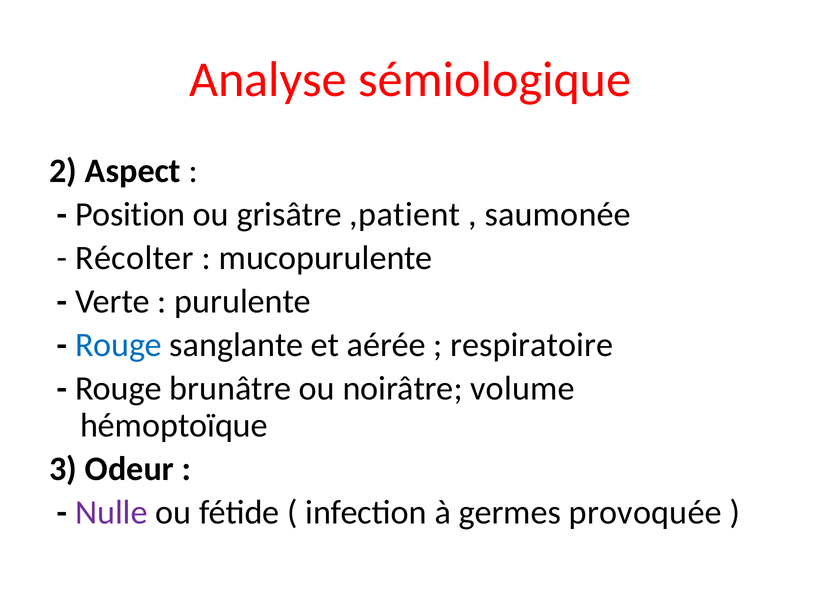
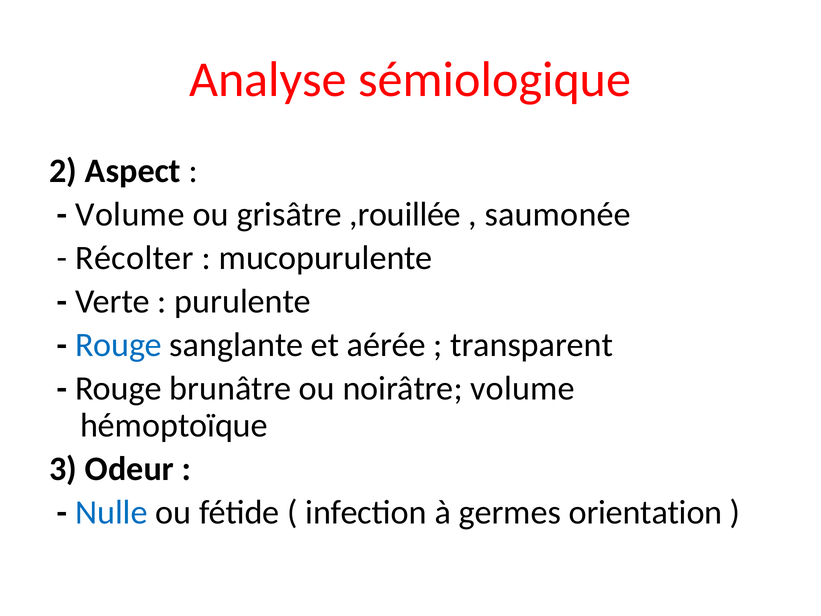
Position: Position -> Volume (130, 214)
,patient: ,patient -> ,rouillée (405, 214)
respiratoire: respiratoire -> transparent (532, 345)
Nulle colour: purple -> blue (111, 512)
provoquée: provoquée -> orientation (646, 512)
